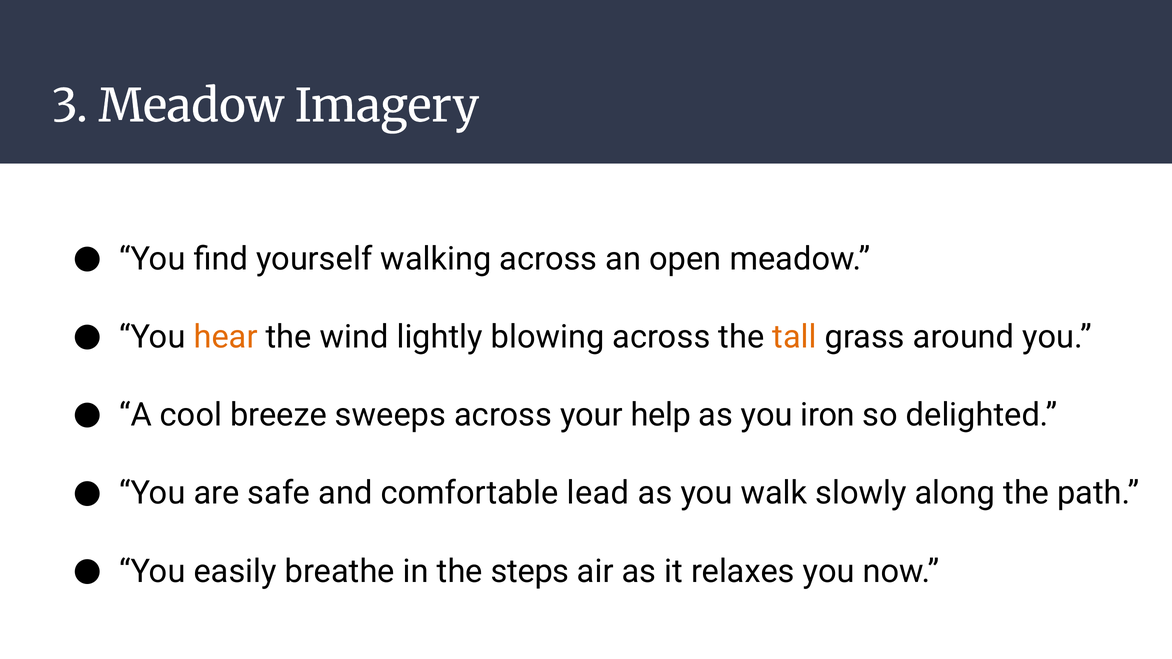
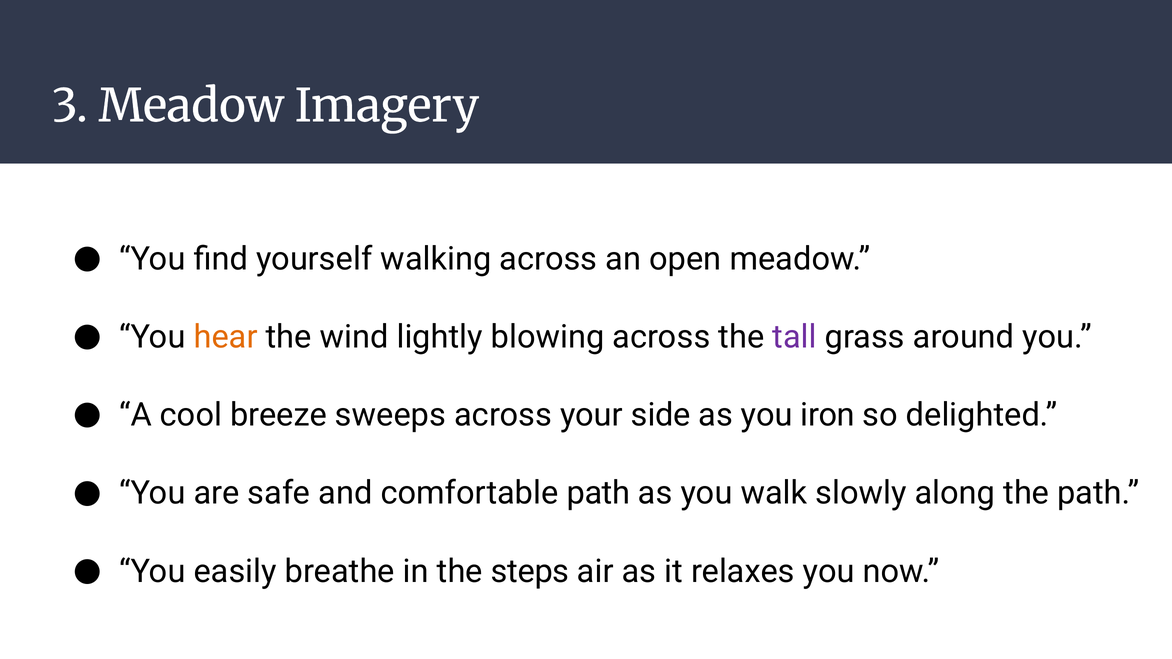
tall colour: orange -> purple (795, 337)
help: help -> side (661, 415)
comfortable lead: lead -> path (598, 493)
